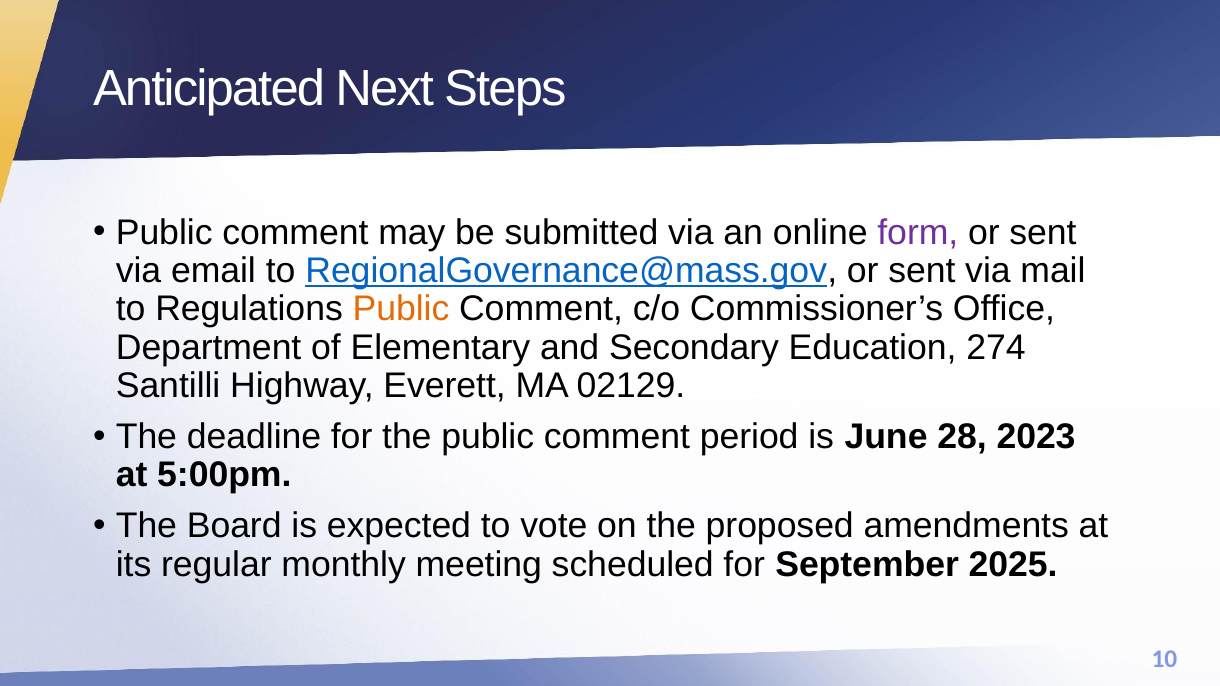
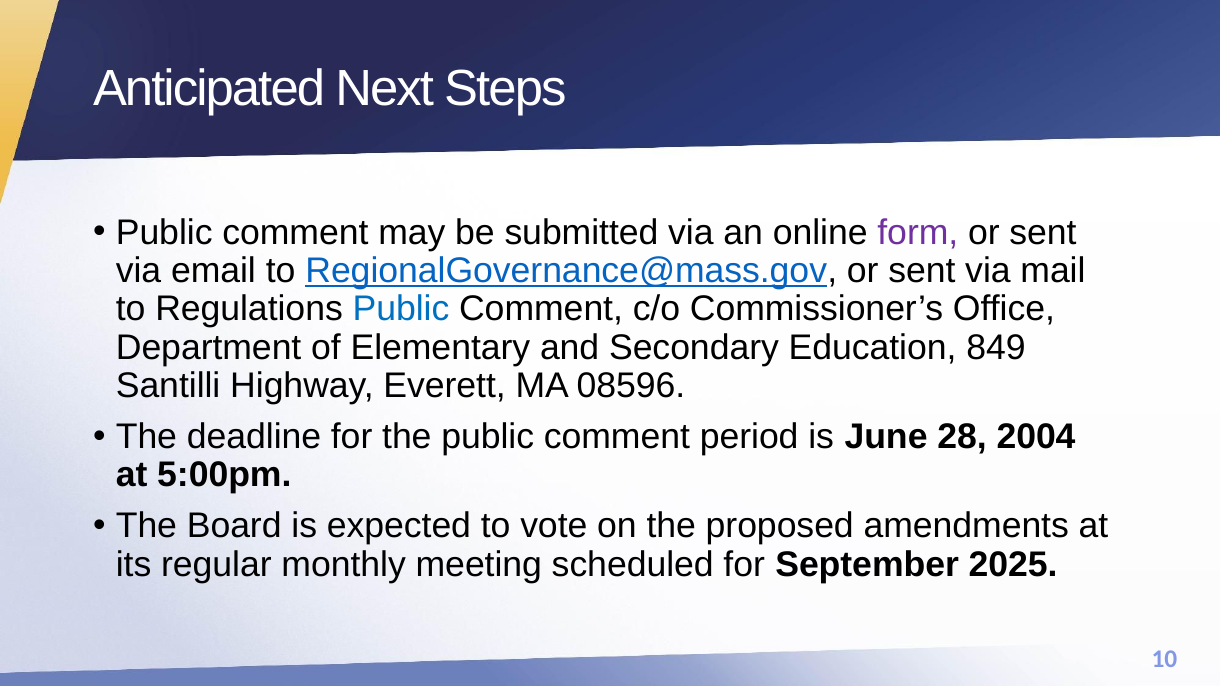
Public colour: orange -> blue (401, 309)
274: 274 -> 849 (996, 347)
02129: 02129 -> 08596 (631, 386)
2023: 2023 -> 2004 (1036, 437)
